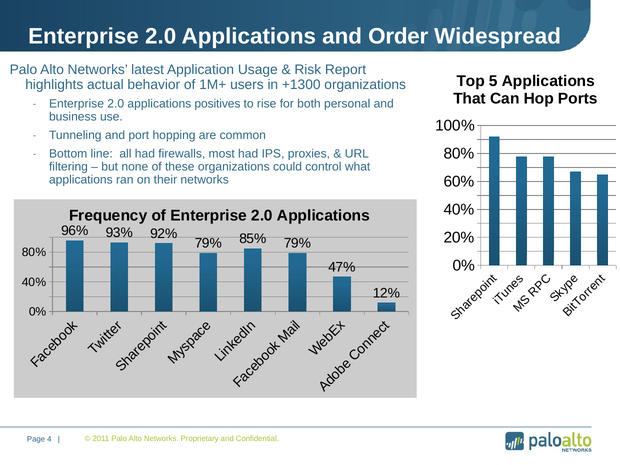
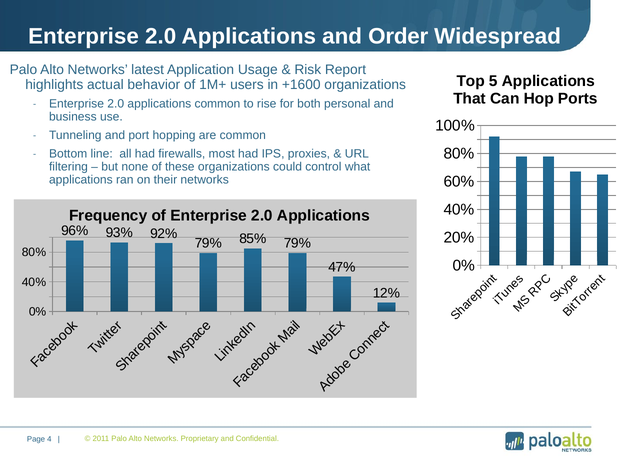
+1300: +1300 -> +1600 (301, 85)
applications positives: positives -> common (217, 104)
